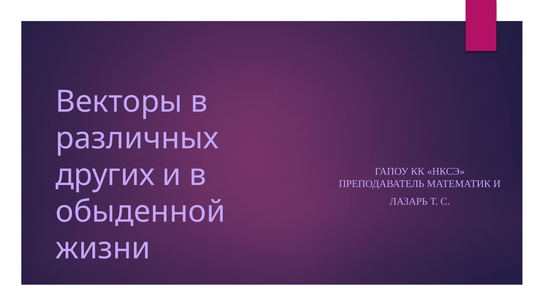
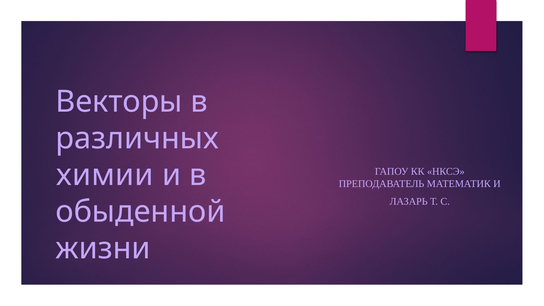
других: других -> химии (105, 175)
